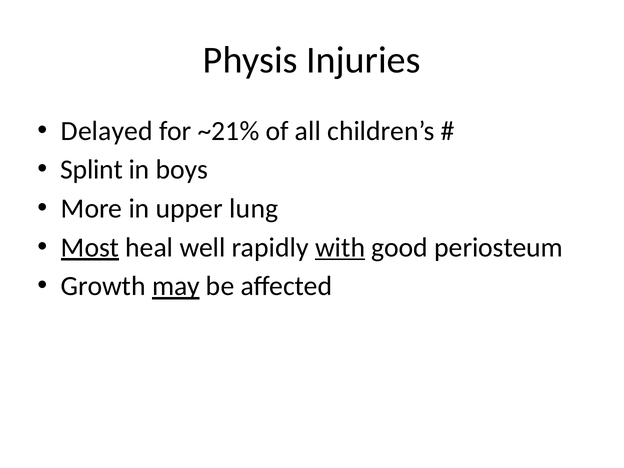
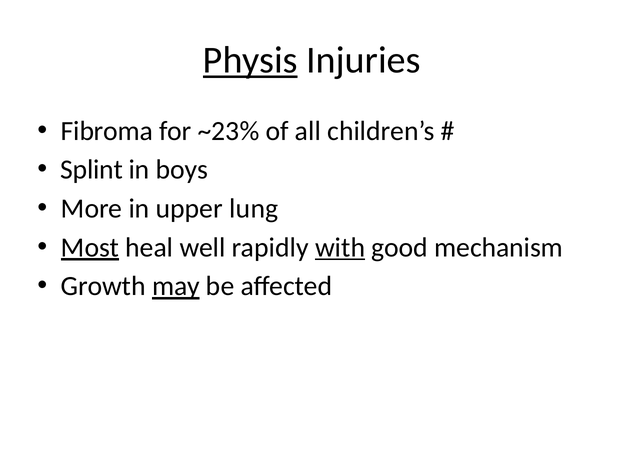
Physis underline: none -> present (250, 60)
Delayed: Delayed -> Fibroma (107, 131)
~21%: ~21% -> ~23% (228, 131)
periosteum: periosteum -> mechanism (499, 247)
